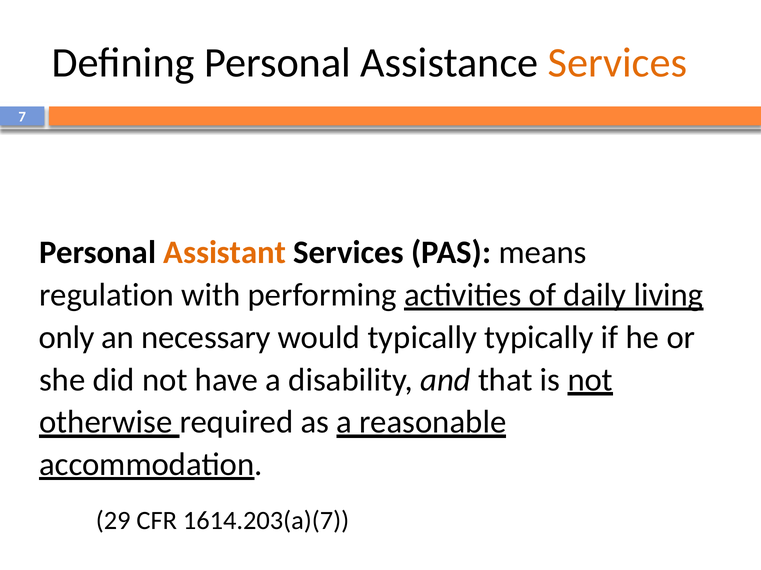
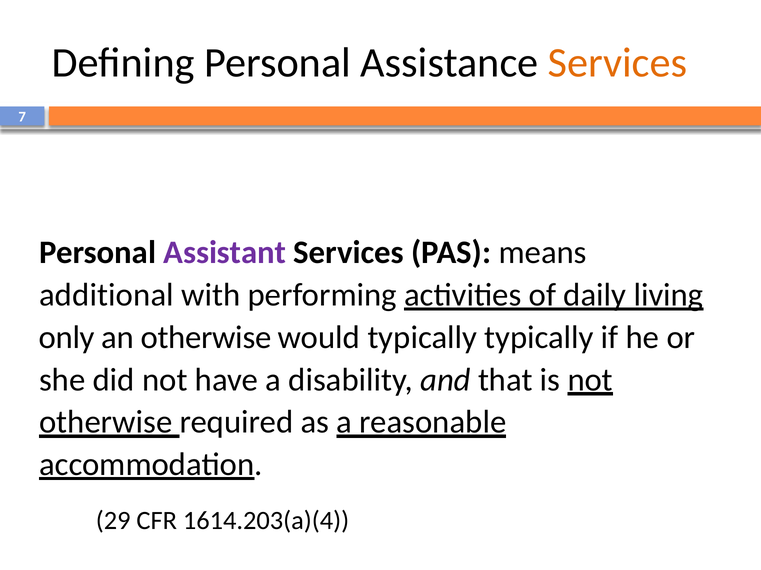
Assistant colour: orange -> purple (225, 253)
regulation: regulation -> additional (107, 295)
an necessary: necessary -> otherwise (206, 338)
1614.203(a)(7: 1614.203(a)(7 -> 1614.203(a)(4 (266, 521)
